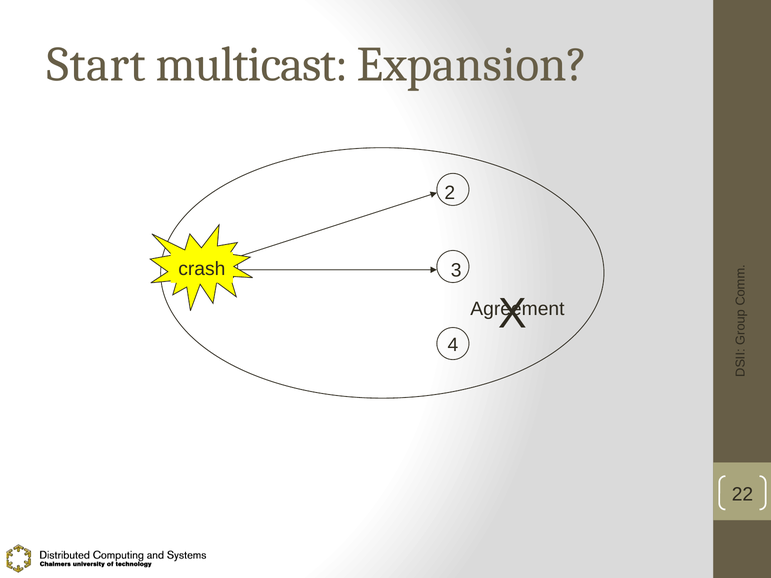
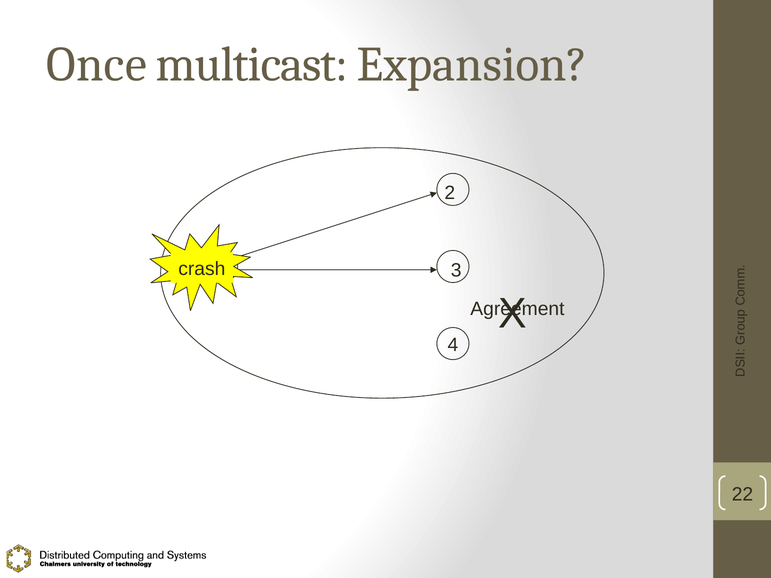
Start: Start -> Once (97, 64)
